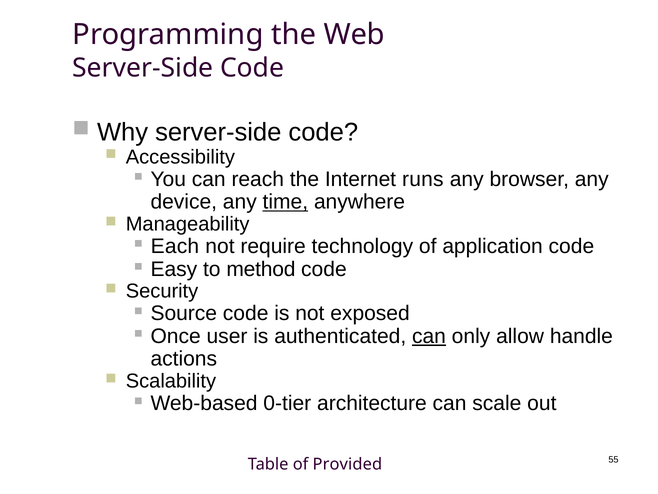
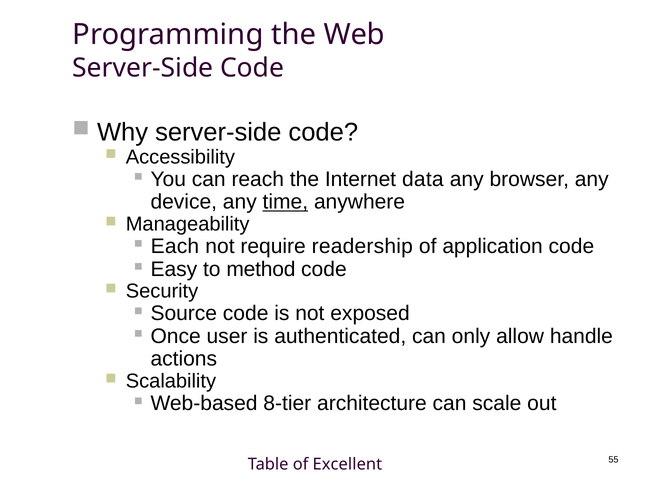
runs: runs -> data (423, 179)
technology: technology -> readership (362, 246)
can underline: present -> none (429, 336)
0-tier: 0-tier -> 8-tier (287, 403)
Provided: Provided -> Excellent (347, 464)
